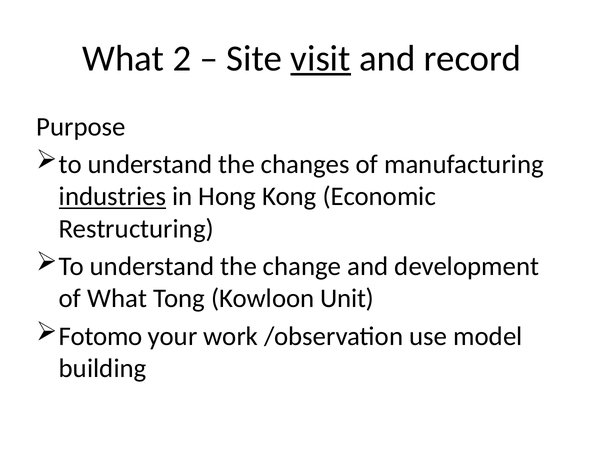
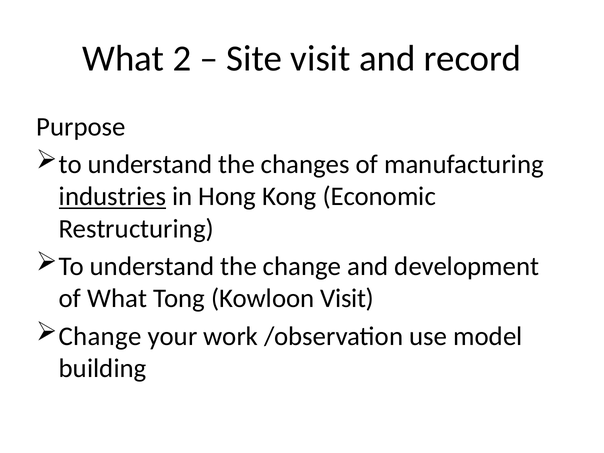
visit underline: present -> none (321, 58)
Kowloon Unit: Unit -> Visit (347, 299)
Fotomo: Fotomo -> Change (100, 336)
